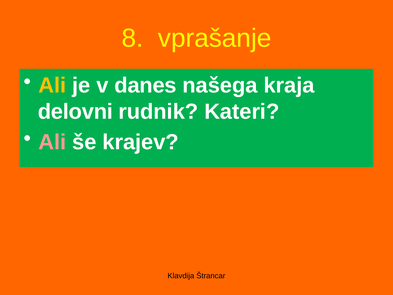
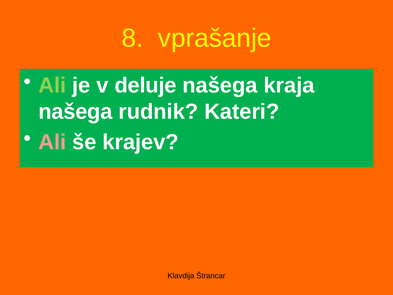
Ali colour: yellow -> light green (52, 85)
danes: danes -> deluje (146, 85)
delovni: delovni -> našega (75, 112)
